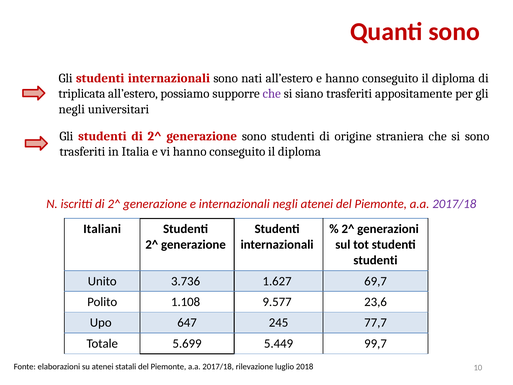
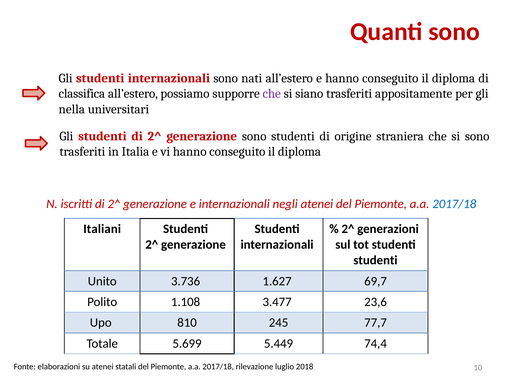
triplicata: triplicata -> classifica (82, 94)
negli: negli -> nella (72, 109)
2017/18 colour: purple -> blue (454, 204)
9.577: 9.577 -> 3.477 (277, 302)
647: 647 -> 810 (187, 323)
99,7: 99,7 -> 74,4 (376, 343)
